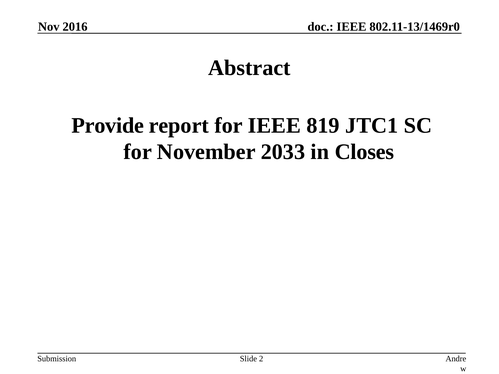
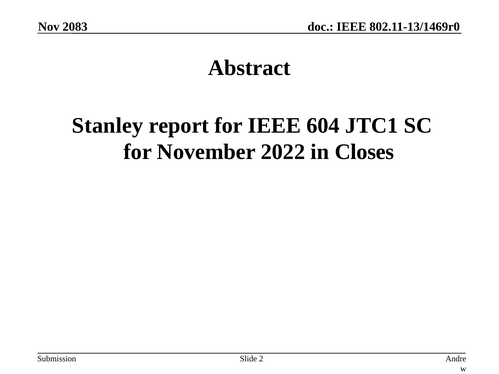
2016: 2016 -> 2083 (75, 27)
Provide: Provide -> Stanley (108, 125)
819: 819 -> 604 (323, 125)
2033: 2033 -> 2022 (283, 152)
